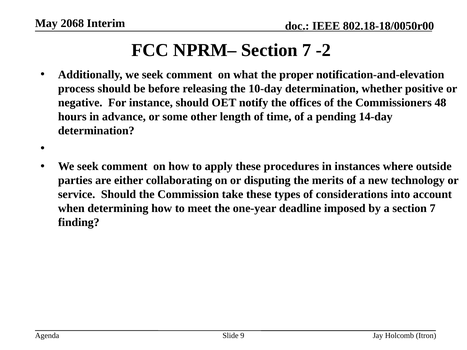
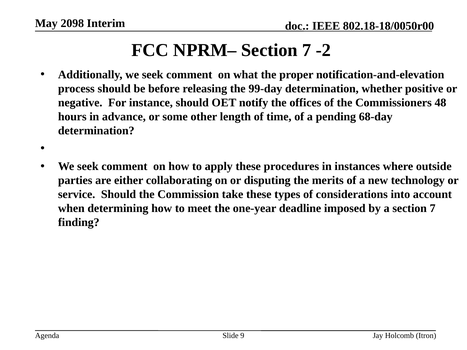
2068: 2068 -> 2098 (72, 23)
10-day: 10-day -> 99-day (265, 89)
14-day: 14-day -> 68-day (376, 117)
